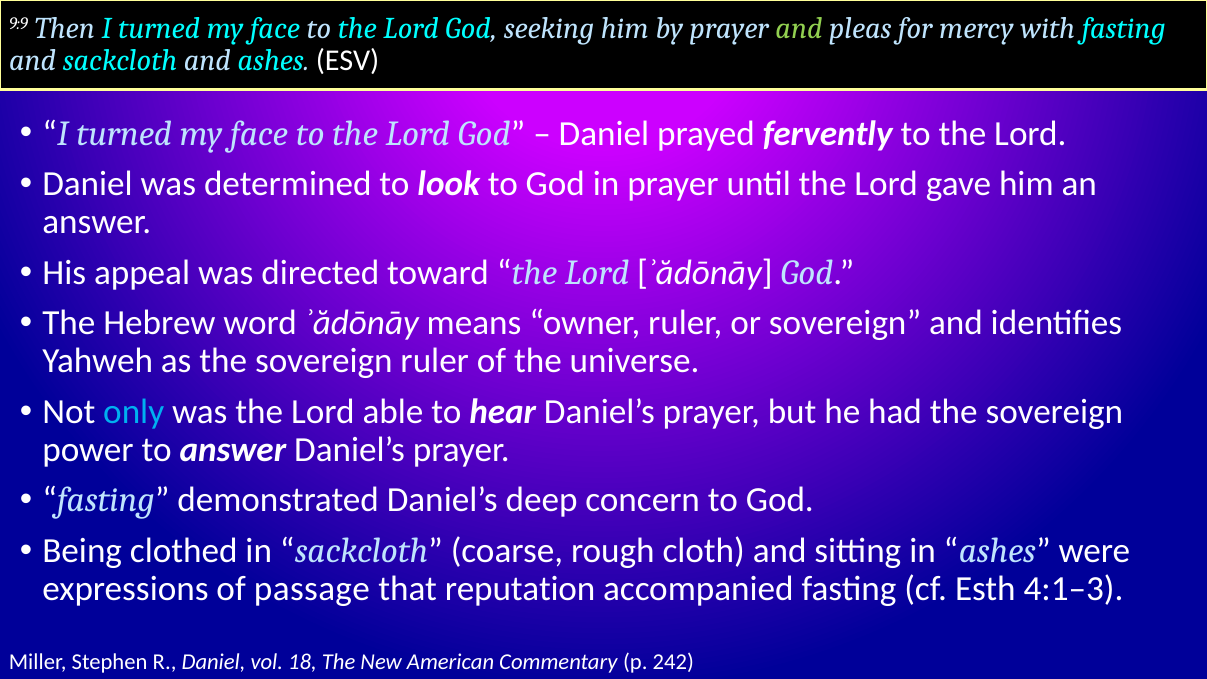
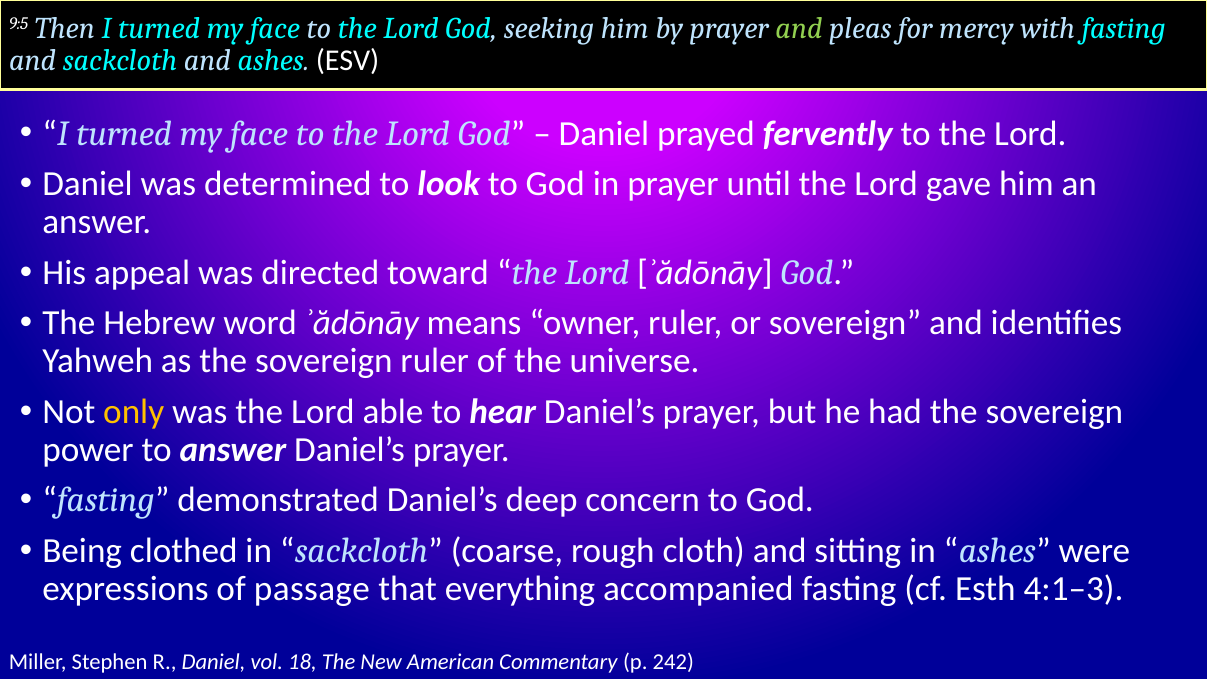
9:9: 9:9 -> 9:5 (19, 23)
only colour: light blue -> yellow (134, 412)
reputation: reputation -> everything (520, 589)
